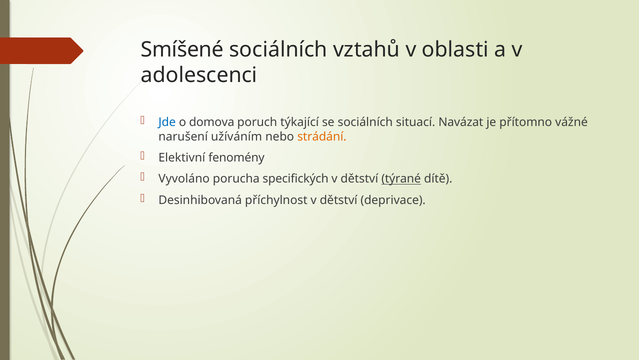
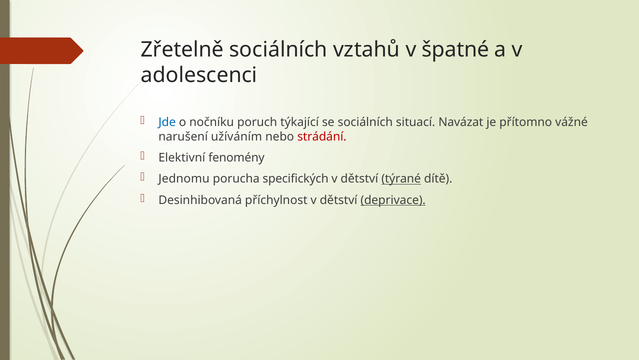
Smíšené: Smíšené -> Zřetelně (182, 49)
oblasti: oblasti -> špatné (455, 49)
domova: domova -> nočníku (212, 122)
strádání colour: orange -> red (322, 137)
Vyvoláno: Vyvoláno -> Jednomu (184, 179)
deprivace underline: none -> present (393, 200)
